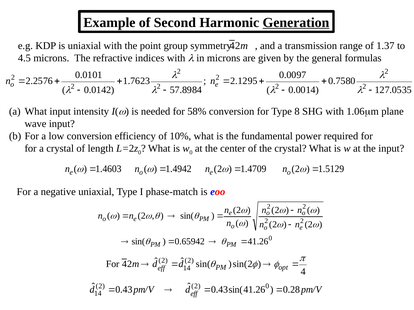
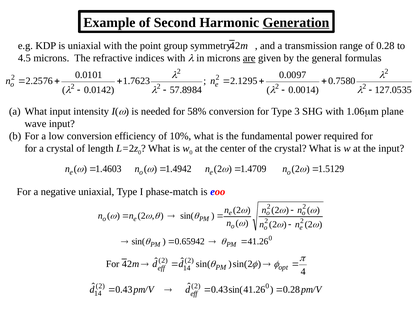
1.37: 1.37 -> 0.28 (385, 46)
are underline: none -> present (249, 58)
8: 8 -> 3 (297, 111)
